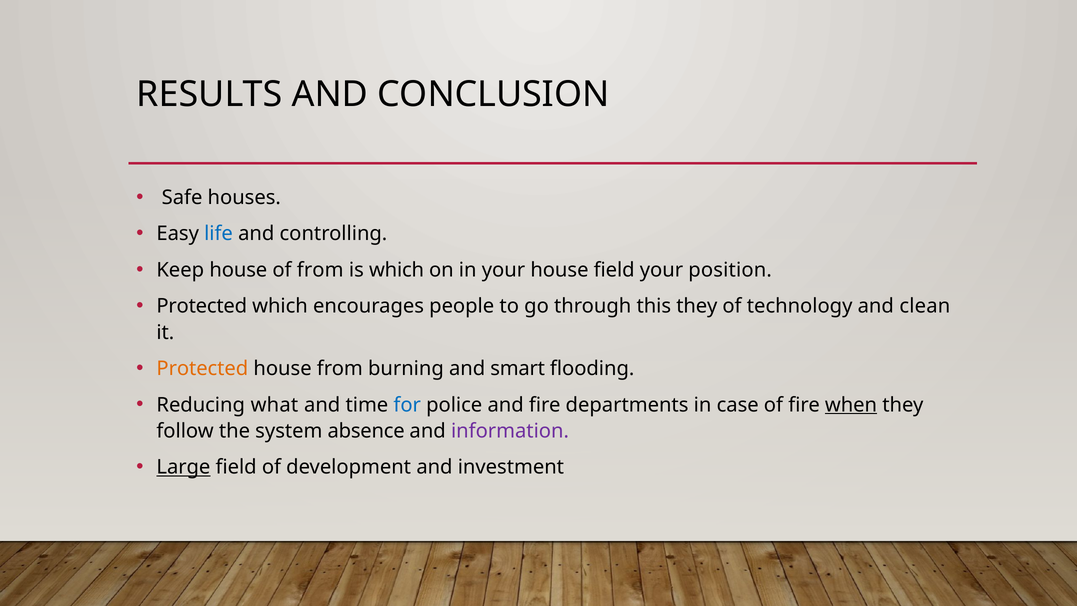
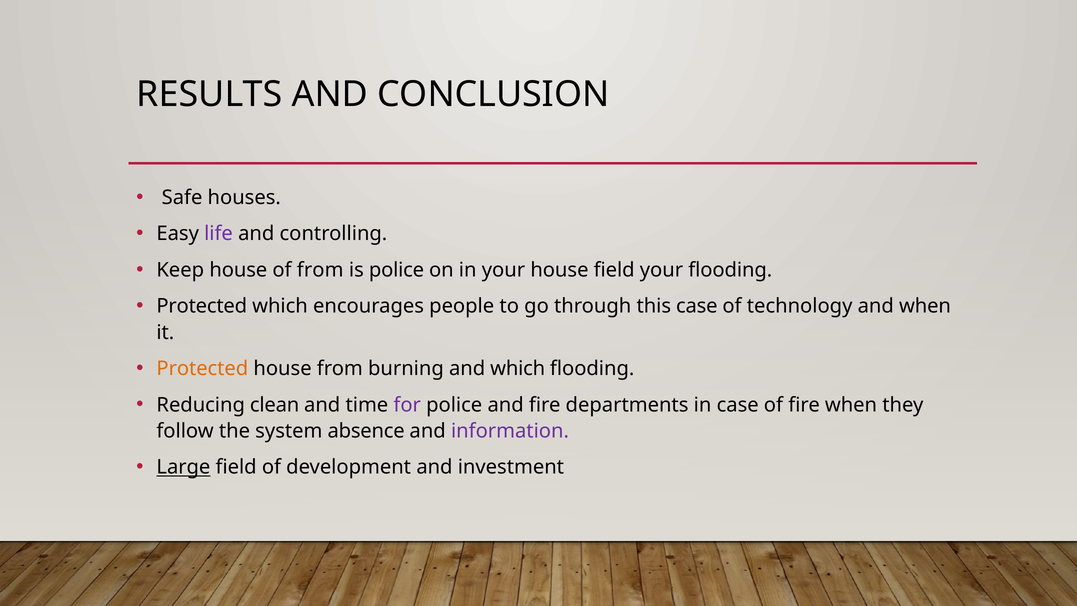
life colour: blue -> purple (219, 234)
is which: which -> police (397, 270)
your position: position -> flooding (730, 270)
this they: they -> case (697, 306)
and clean: clean -> when (925, 306)
and smart: smart -> which (518, 369)
what: what -> clean (275, 405)
for colour: blue -> purple (407, 405)
when underline: present -> none (851, 405)
